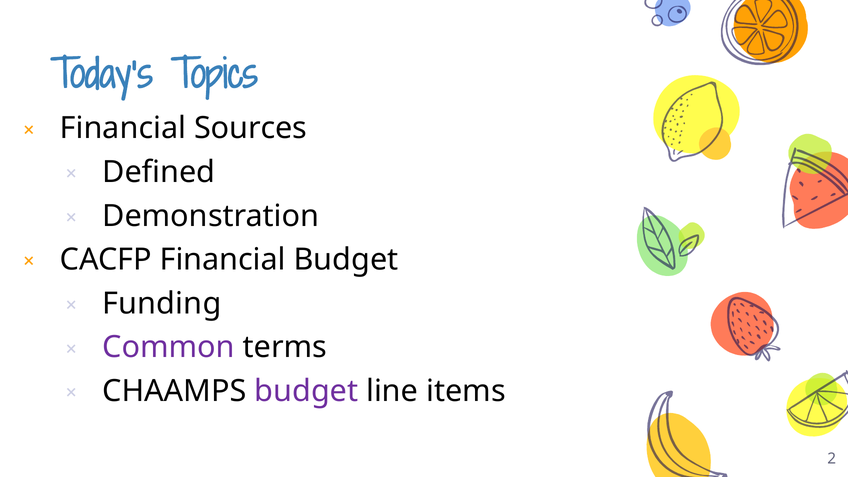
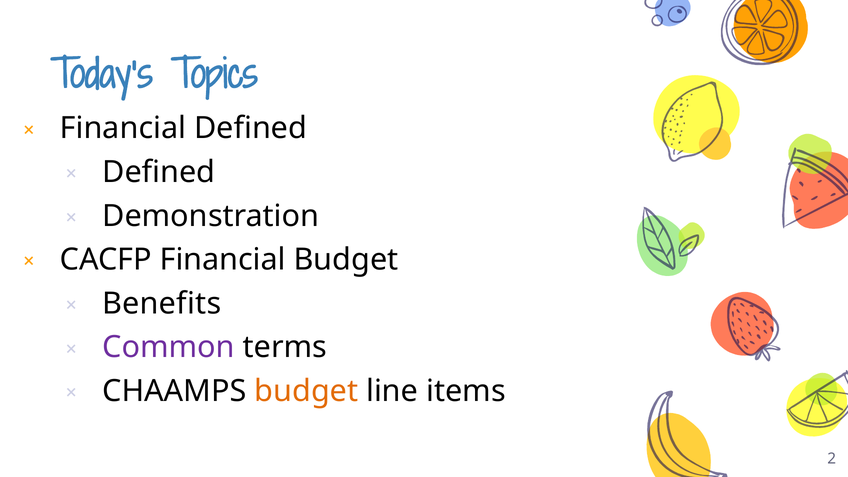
Financial Sources: Sources -> Defined (251, 128)
Funding: Funding -> Benefits (162, 304)
budget colour: purple -> orange (306, 391)
